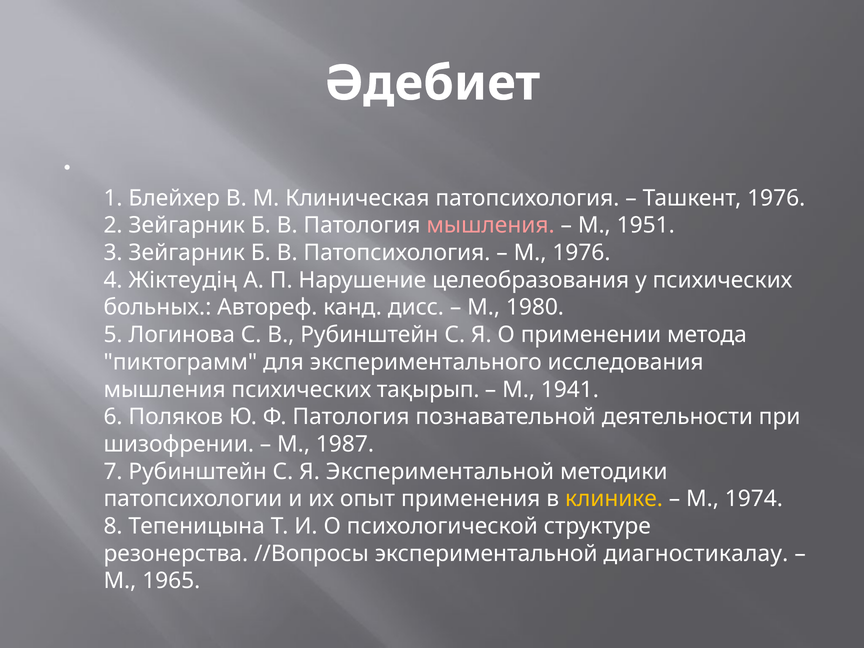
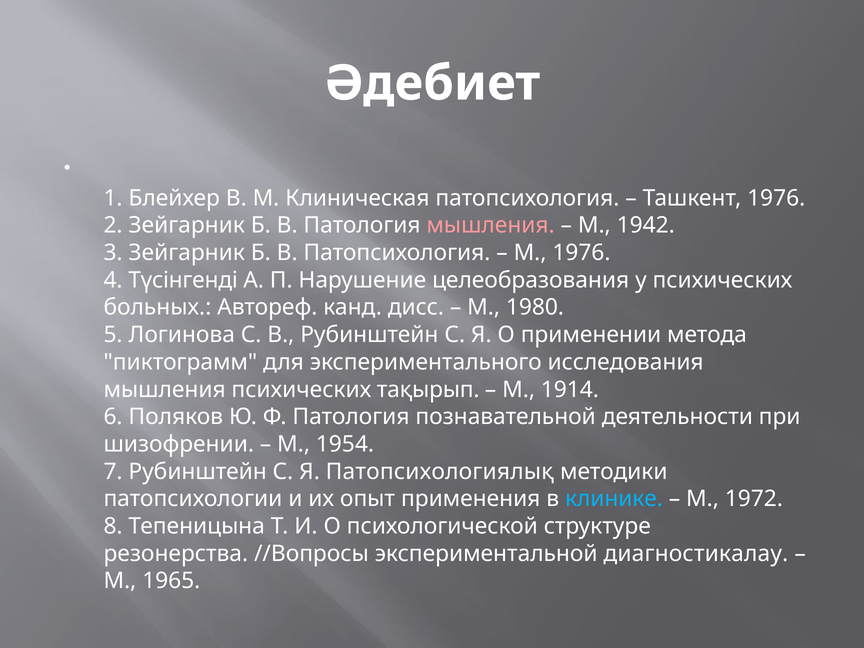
1951: 1951 -> 1942 (646, 225)
Жіктеудің: Жіктеудің -> Түсінгенді (183, 280)
1941: 1941 -> 1914 (570, 390)
1987: 1987 -> 1954 (345, 444)
Я Экспериментальной: Экспериментальной -> Патопсихологиялық (440, 472)
клинике colour: yellow -> light blue (614, 499)
1974: 1974 -> 1972 (754, 499)
